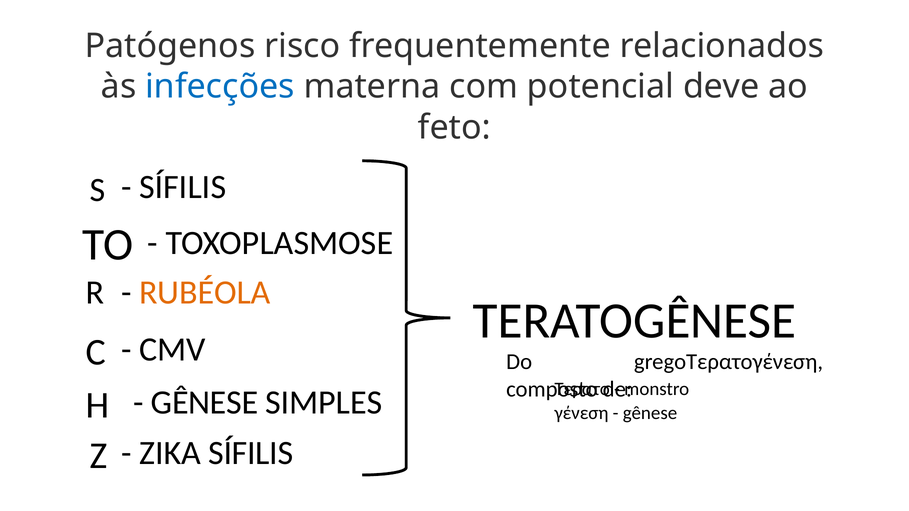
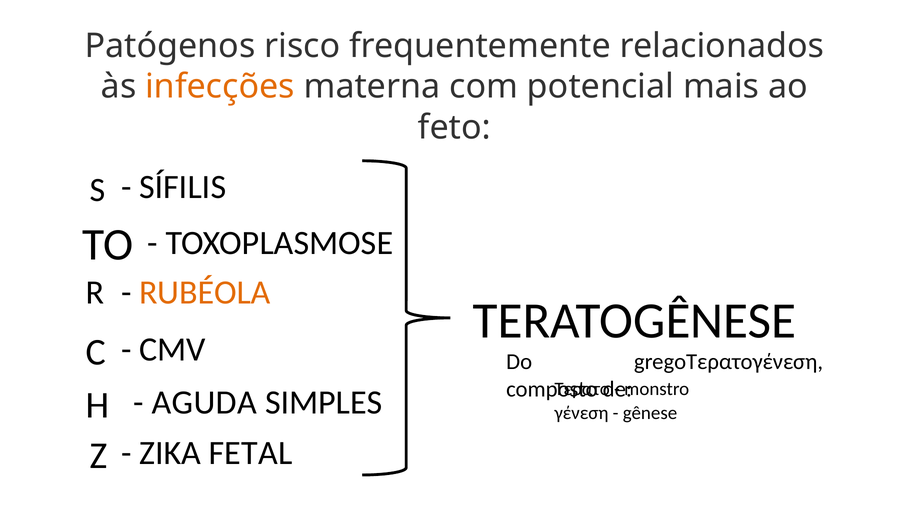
infecções colour: blue -> orange (220, 87)
deve: deve -> mais (721, 87)
GÊNESE: GÊNESE -> AGUDA (204, 403)
ZIKA SÍFILIS: SÍFILIS -> FETAL (250, 453)
